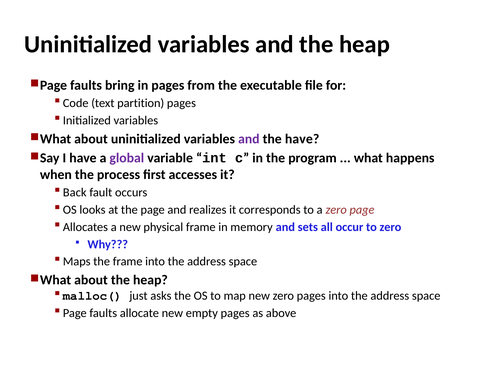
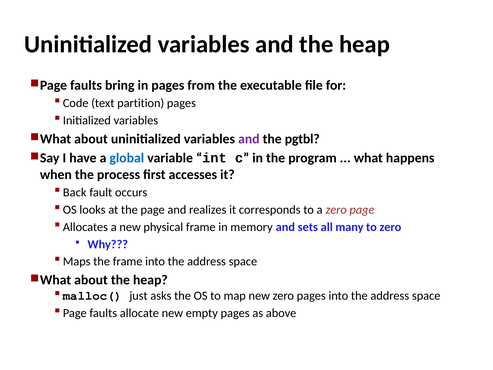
the have: have -> pgtbl (302, 139)
global colour: purple -> blue (127, 158)
occur: occur -> many (349, 227)
